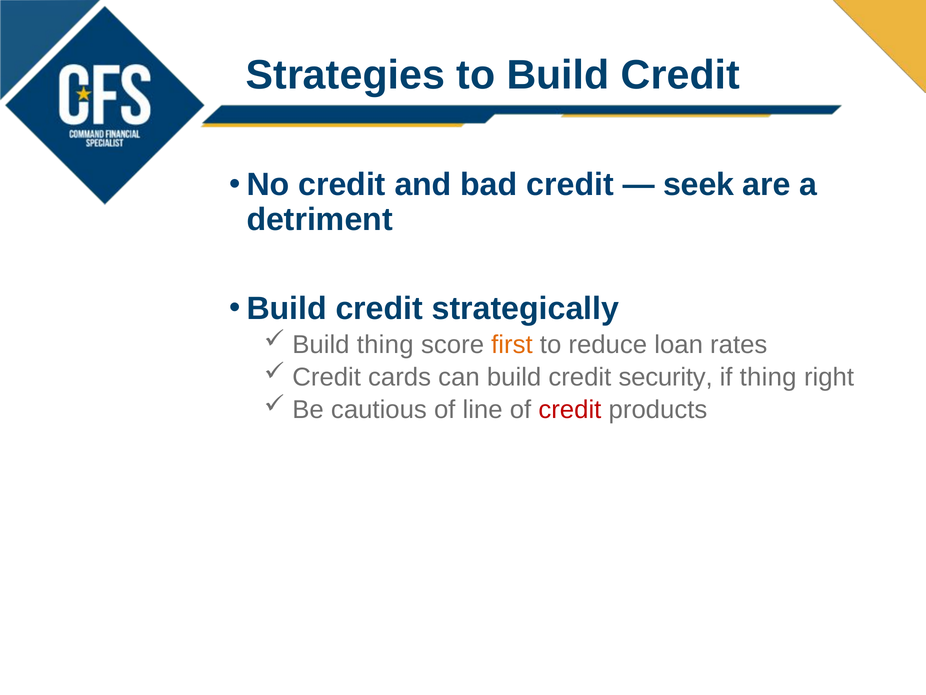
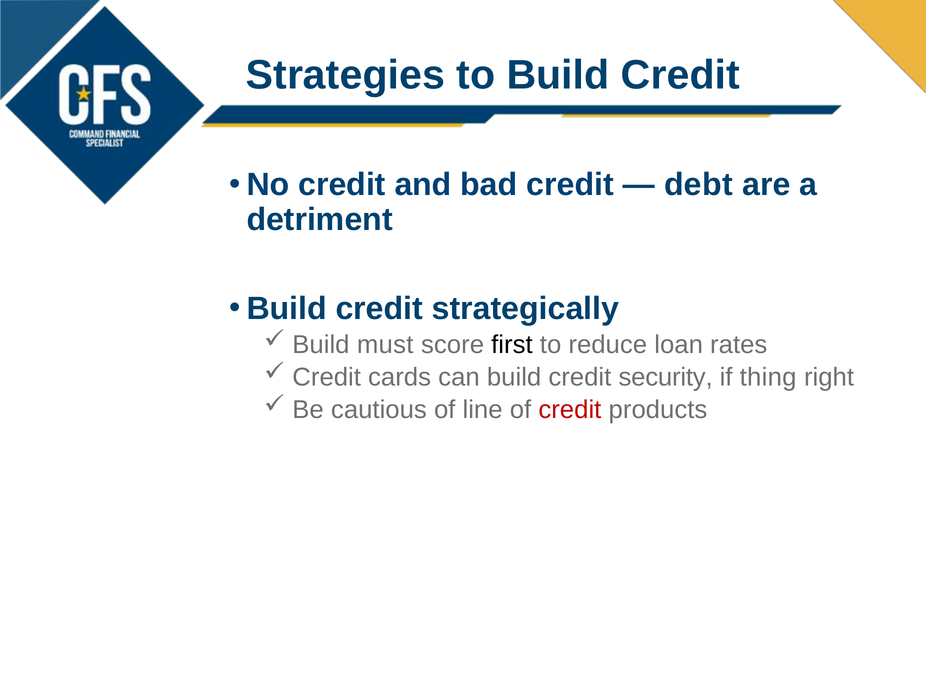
seek: seek -> debt (698, 185)
Build thing: thing -> must (385, 344)
first colour: orange -> black (512, 344)
